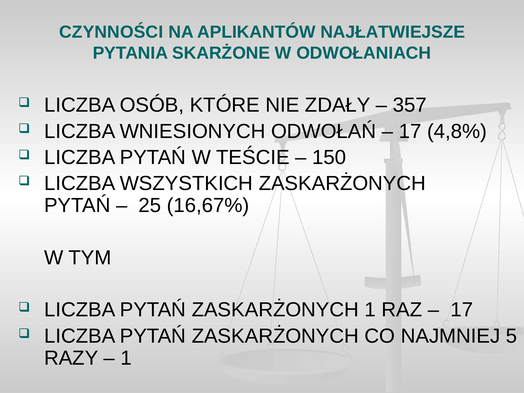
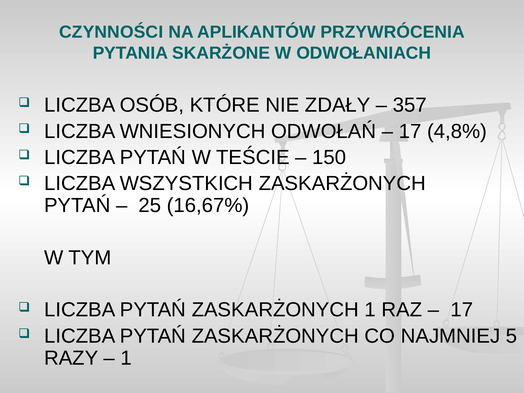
NAJŁATWIEJSZE: NAJŁATWIEJSZE -> PRZYWRÓCENIA (393, 32)
